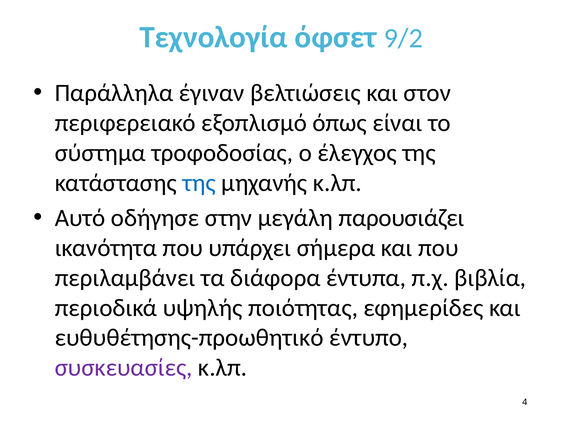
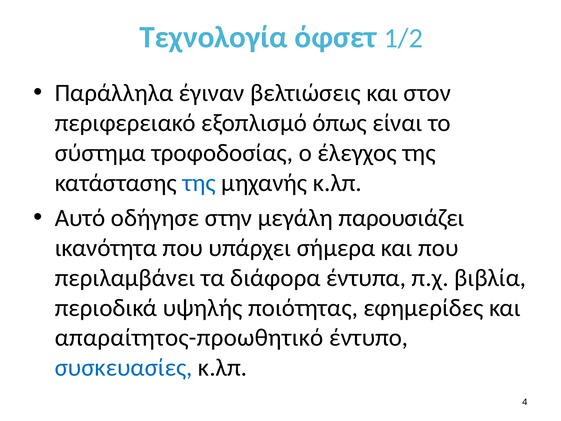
9/2: 9/2 -> 1/2 (403, 38)
ευθυθέτησης-προωθητικό: ευθυθέτησης-προωθητικό -> απαραίτητος-προωθητικό (189, 338)
συσκευασίες colour: purple -> blue (124, 367)
